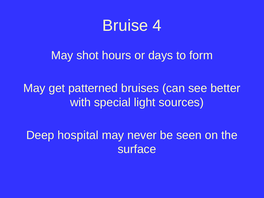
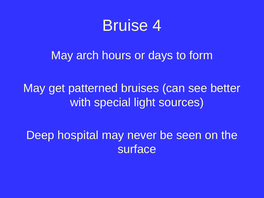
shot: shot -> arch (88, 55)
